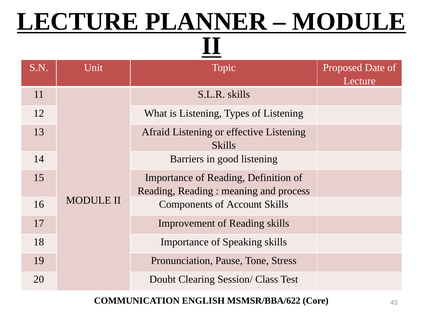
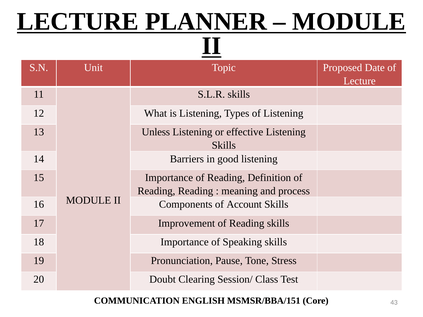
Afraid: Afraid -> Unless (156, 132)
MSMSR/BBA/622: MSMSR/BBA/622 -> MSMSR/BBA/151 (264, 301)
